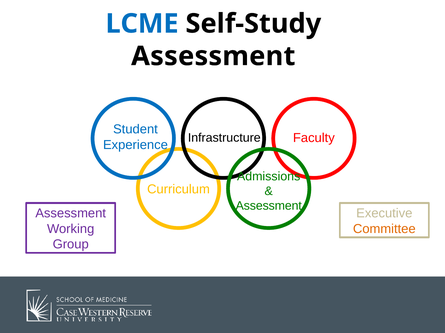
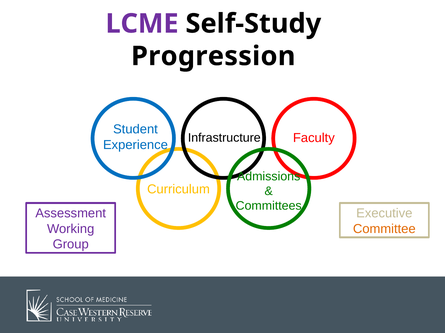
LCME colour: blue -> purple (142, 24)
Assessment: Assessment -> Progression (213, 56)
Assessment: Assessment -> Committees (269, 206)
